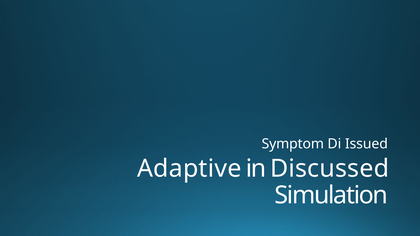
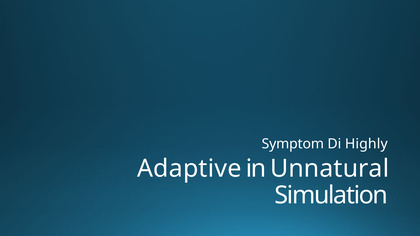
Issued: Issued -> Highly (366, 144)
Discussed: Discussed -> Unnatural (330, 169)
